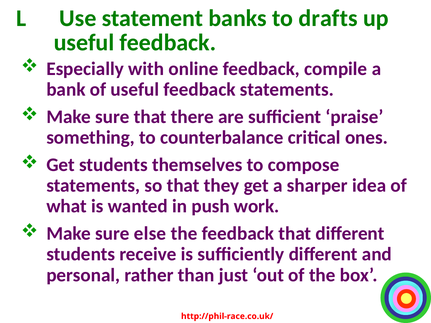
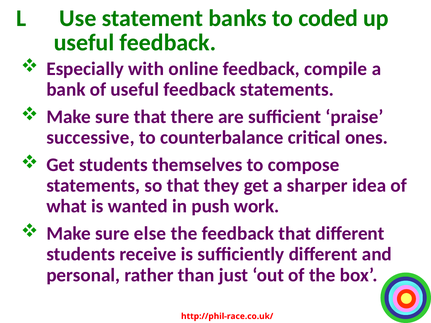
drafts: drafts -> coded (328, 18)
something: something -> successive (90, 138)
